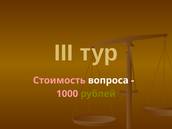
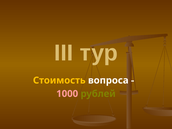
Стоимость colour: pink -> yellow (59, 80)
